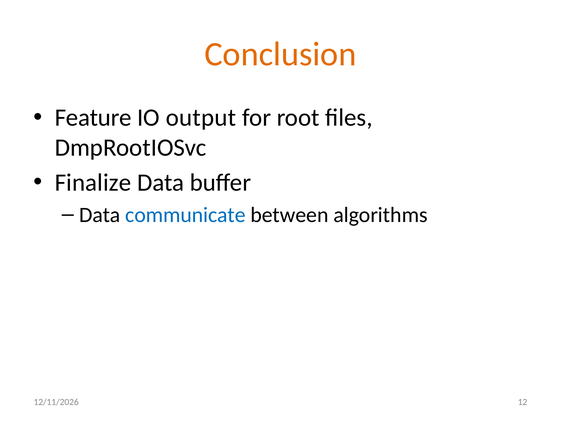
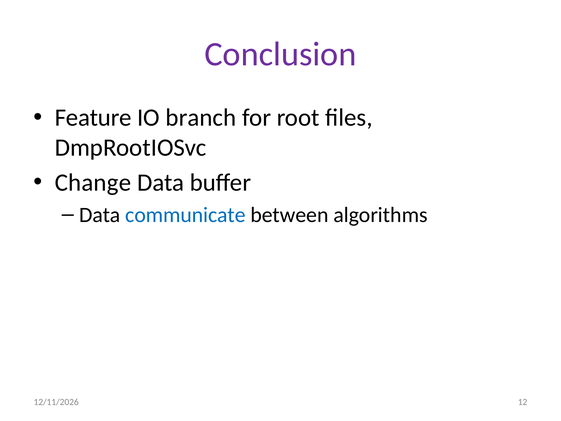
Conclusion colour: orange -> purple (280, 54)
output: output -> branch (201, 118)
Finalize: Finalize -> Change (93, 183)
